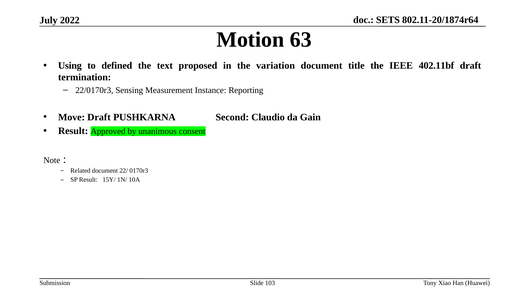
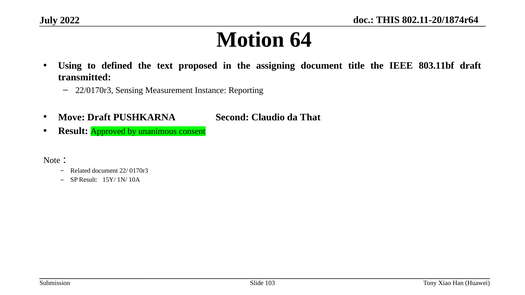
SETS: SETS -> THIS (388, 20)
63: 63 -> 64 (301, 40)
variation: variation -> assigning (276, 66)
402.11bf: 402.11bf -> 803.11bf (436, 66)
termination: termination -> transmitted (85, 78)
Gain: Gain -> That (310, 117)
